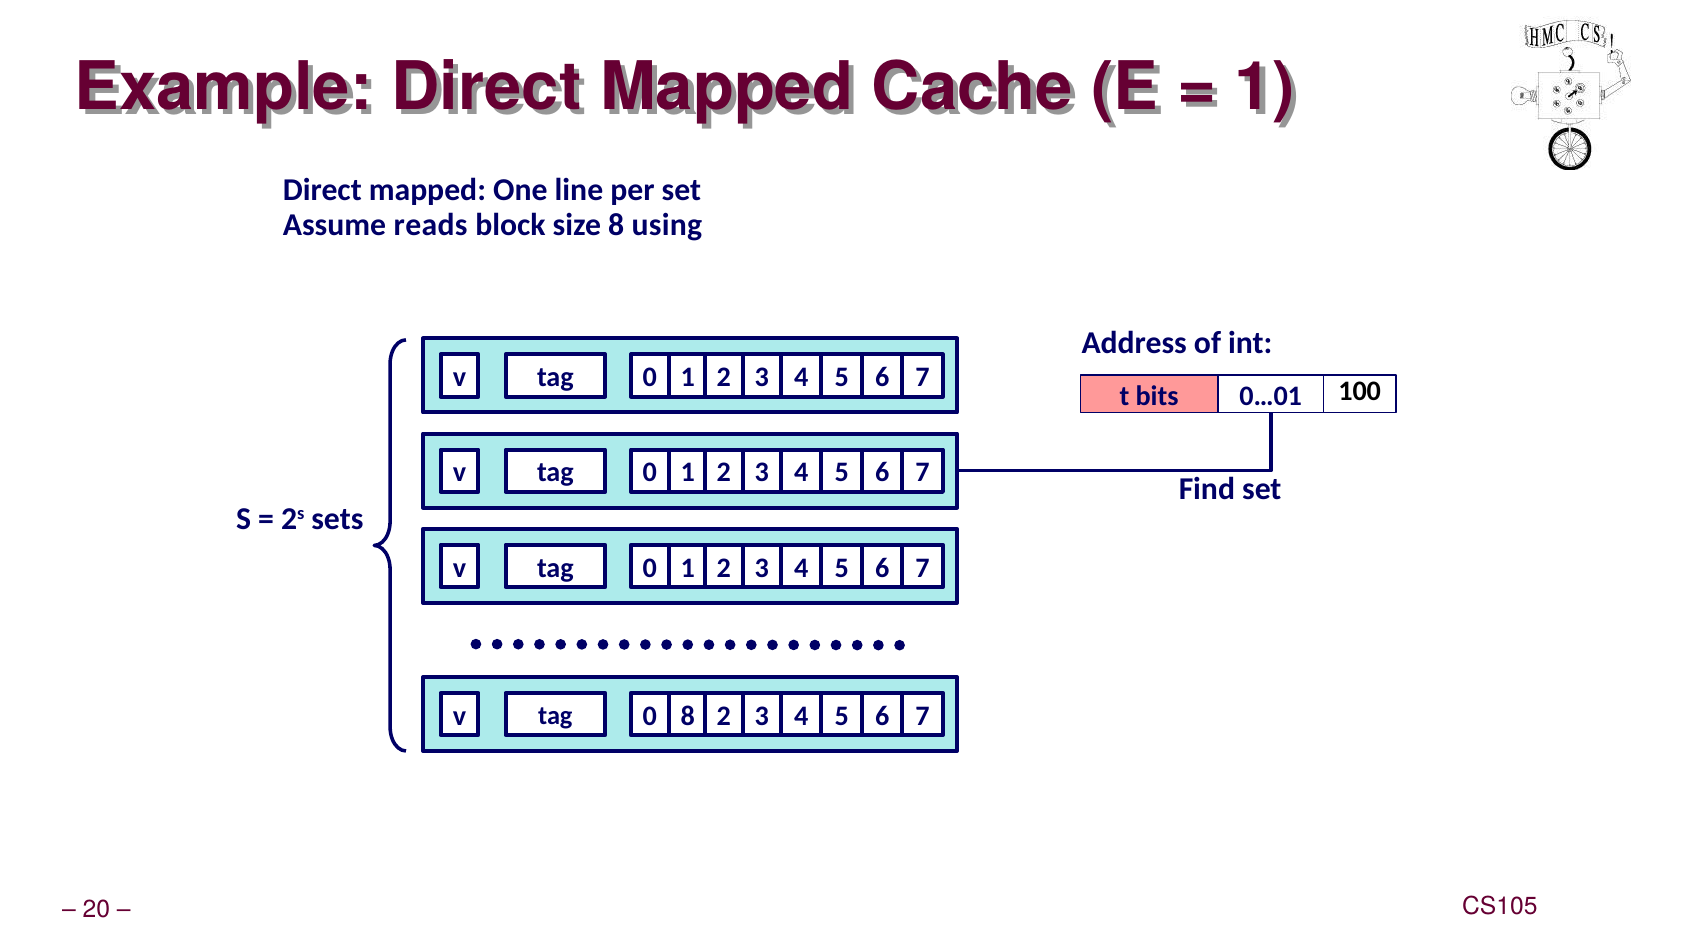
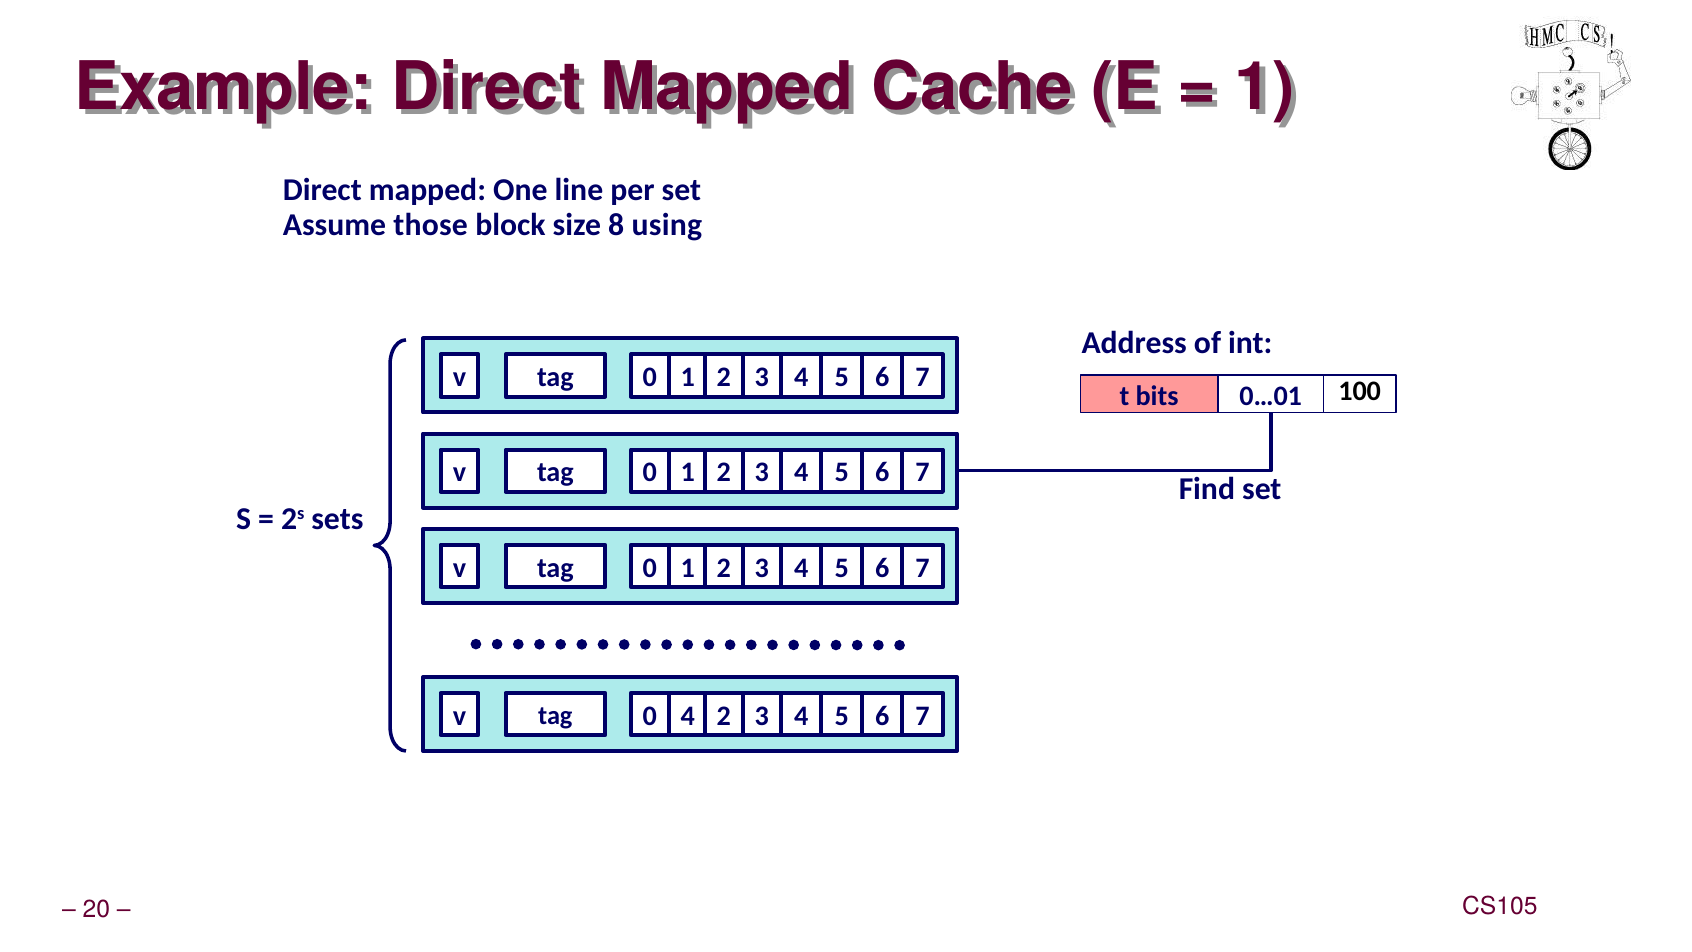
reads: reads -> those (431, 225)
0 8: 8 -> 4 (688, 716)
